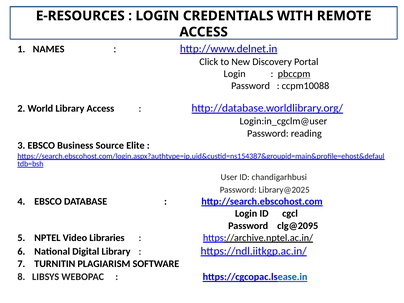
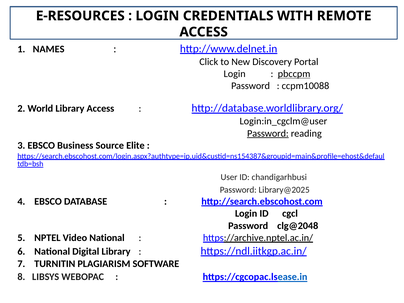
Password underline: none -> present (268, 133)
clg@2095: clg@2095 -> clg@2048 (298, 226)
Video Libraries: Libraries -> National (107, 238)
